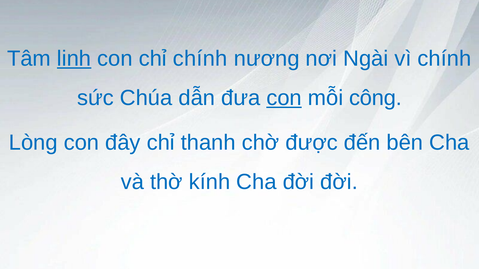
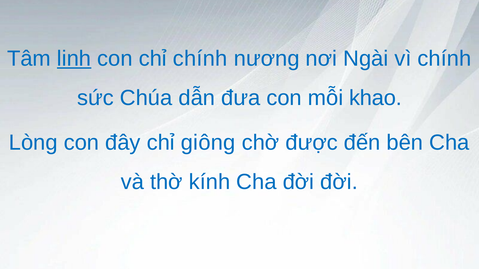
con underline: present -> none (284, 98)
công: công -> khao (375, 98)
thanh: thanh -> giông (208, 143)
